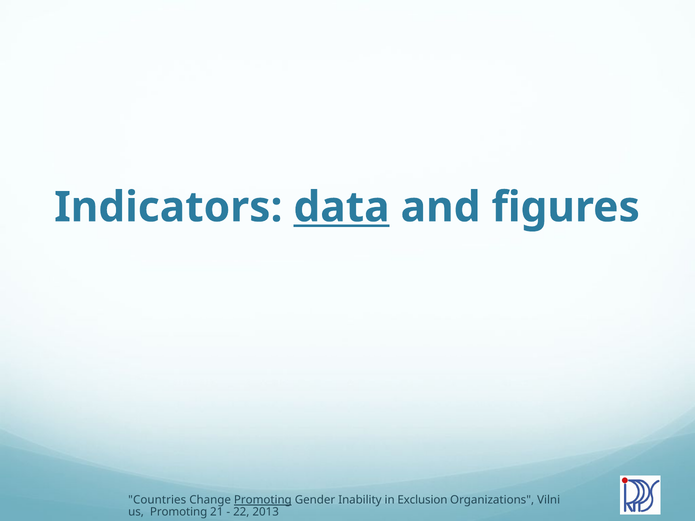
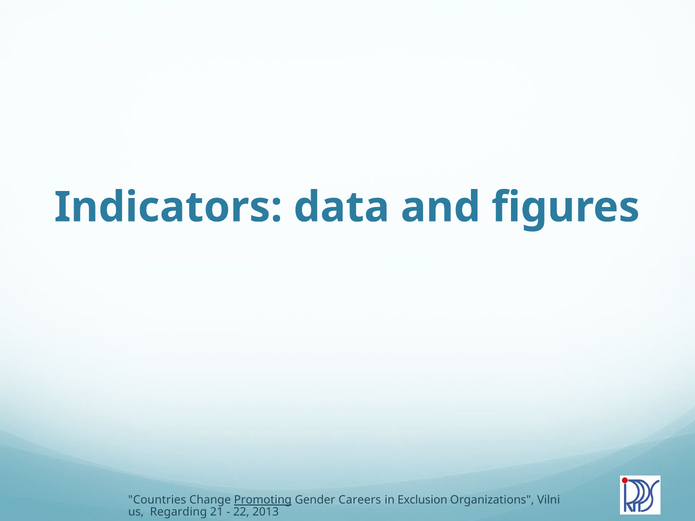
data underline: present -> none (342, 207)
Inability: Inability -> Careers (360, 500)
Promoting: Promoting -> Regarding (179, 512)
